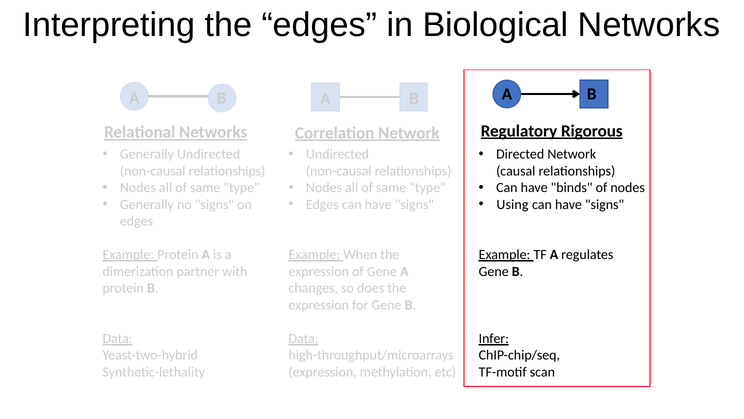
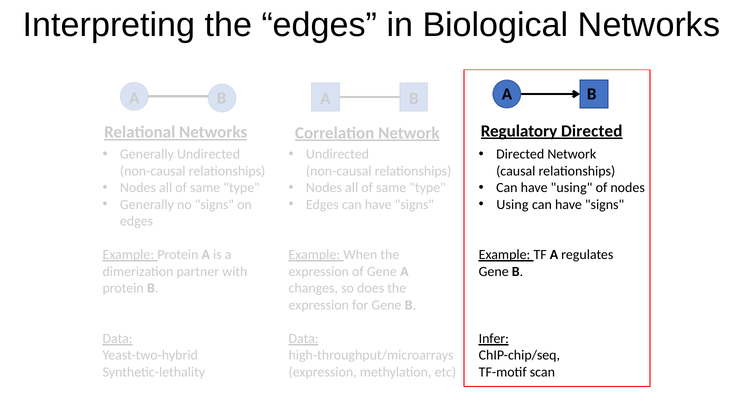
Regulatory Rigorous: Rigorous -> Directed (592, 131)
have binds: binds -> using (572, 188)
